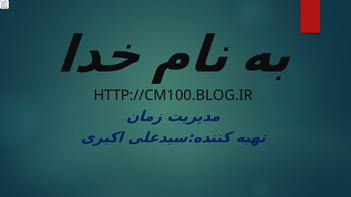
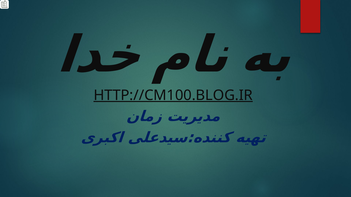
HTTP://CM100.BLOG.IR underline: none -> present (173, 95)
